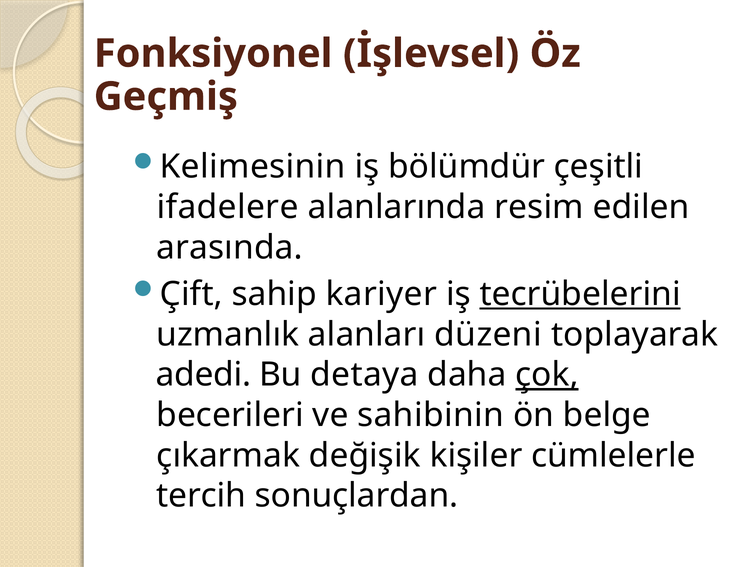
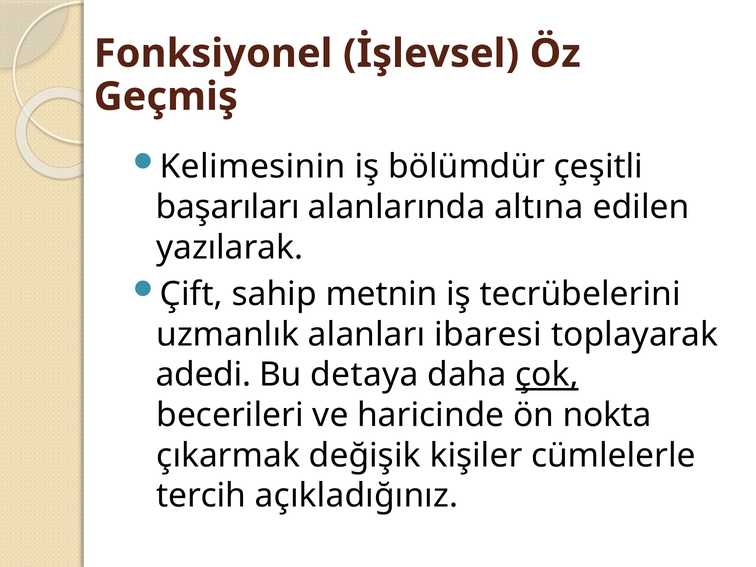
ifadelere: ifadelere -> başarıları (228, 207)
resim: resim -> altına (539, 207)
arasında: arasında -> yazılarak (230, 247)
kariyer: kariyer -> metnin (381, 294)
tecrübelerini underline: present -> none (580, 294)
düzeni: düzeni -> ibaresi (488, 334)
sahibinin: sahibinin -> haricinde (431, 415)
belge: belge -> nokta (607, 415)
sonuçlardan: sonuçlardan -> açıkladığınız (357, 496)
